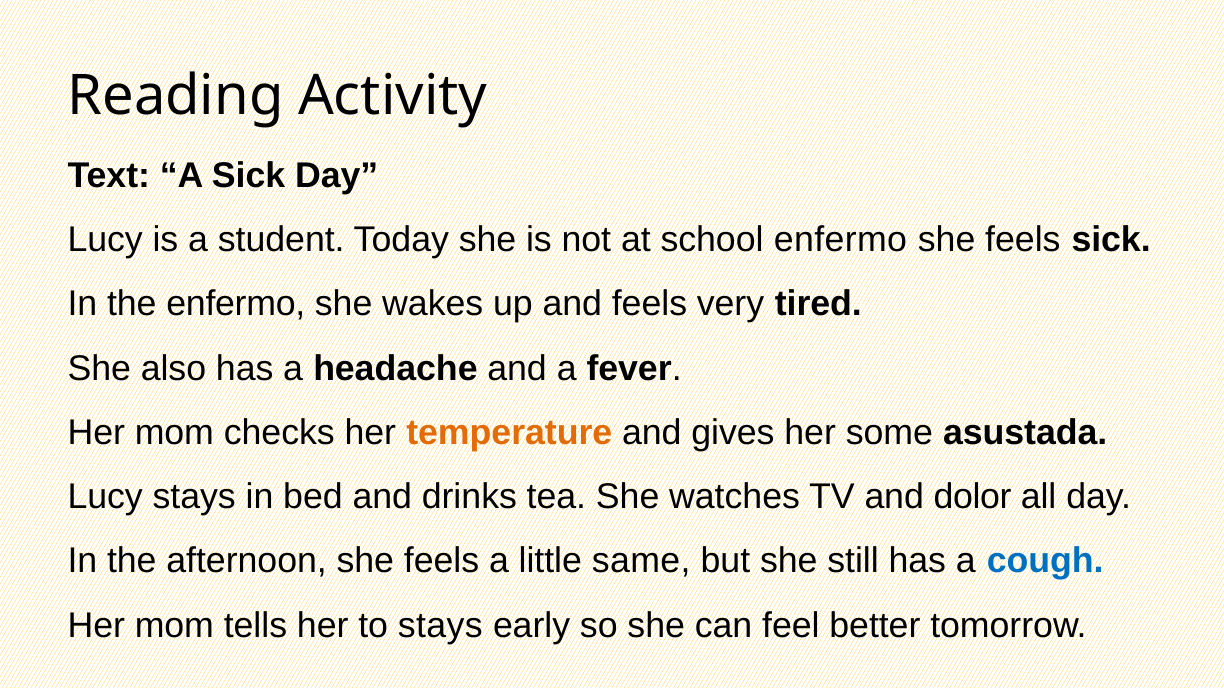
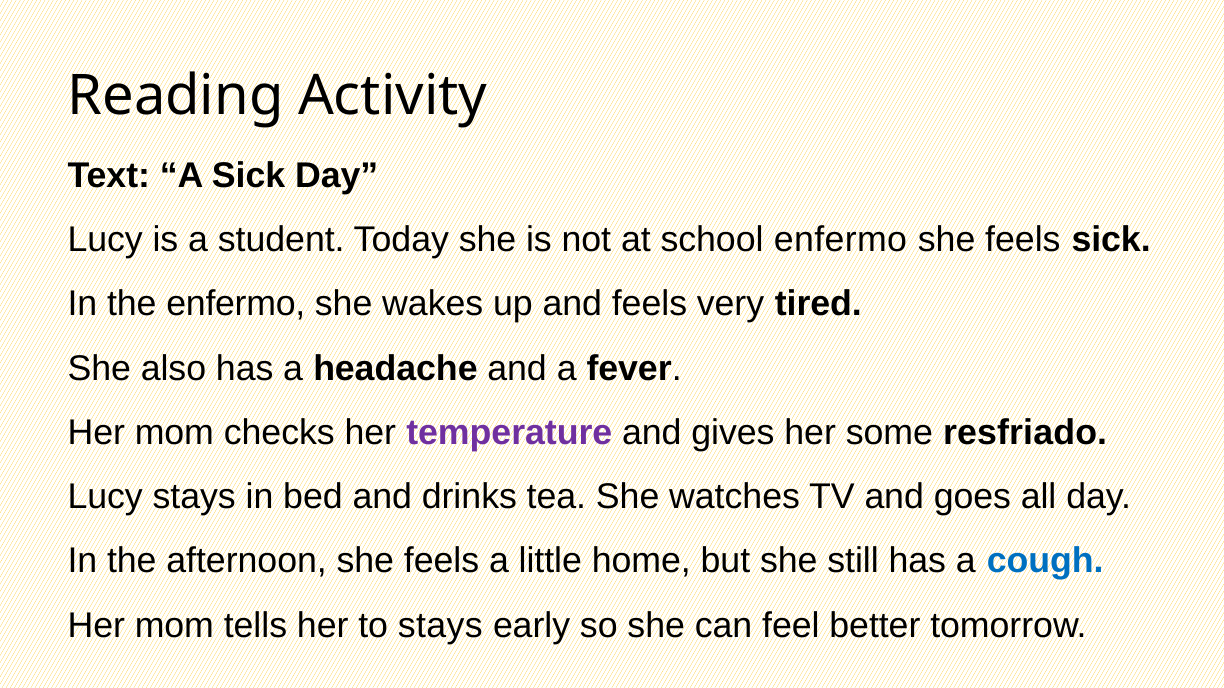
temperature colour: orange -> purple (509, 433)
asustada: asustada -> resfriado (1025, 433)
dolor: dolor -> goes (972, 497)
same: same -> home (641, 561)
